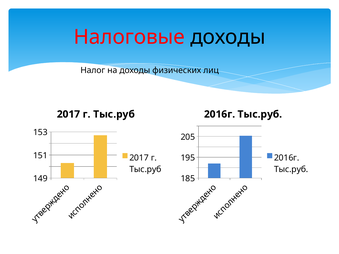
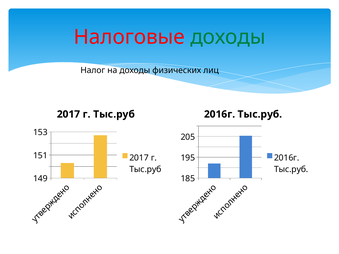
доходы colour: black -> green (228, 37)
